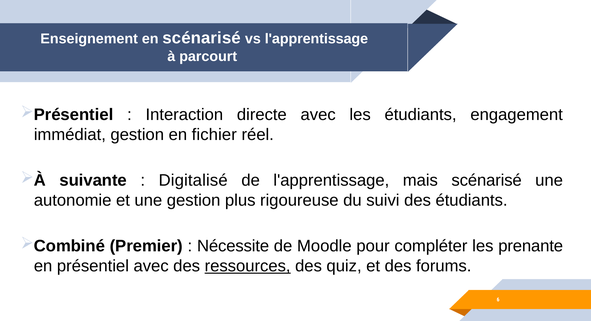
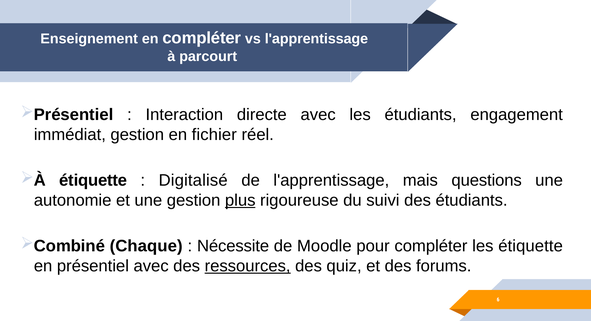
en scénarisé: scénarisé -> compléter (202, 38)
suivante: suivante -> étiquette (93, 180)
mais scénarisé: scénarisé -> questions (487, 180)
plus underline: none -> present (240, 200)
Premier: Premier -> Chaque (146, 246)
les prenante: prenante -> étiquette (531, 246)
